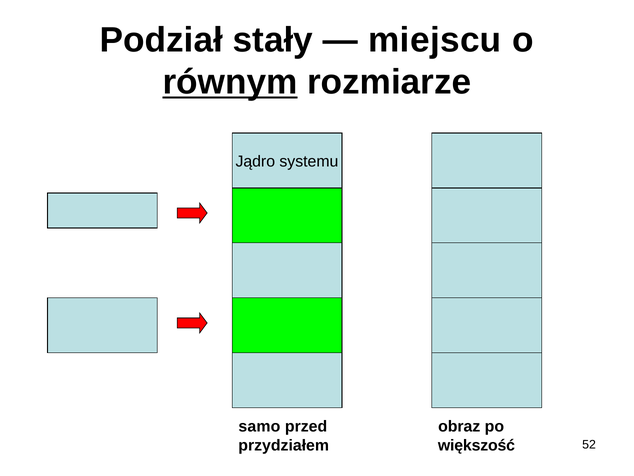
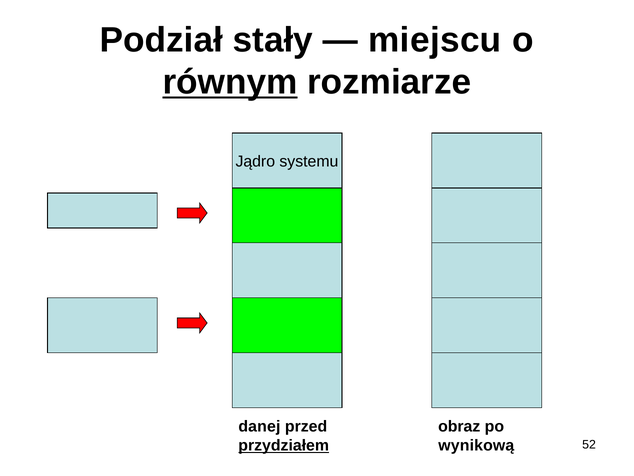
samo: samo -> danej (259, 426)
przydziałem underline: none -> present (284, 445)
większość: większość -> wynikową (476, 445)
